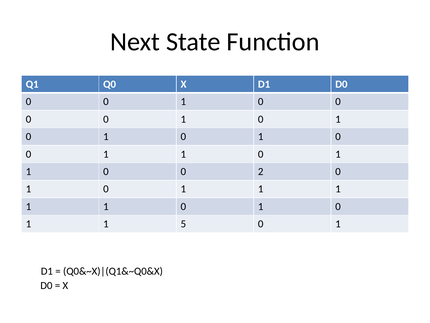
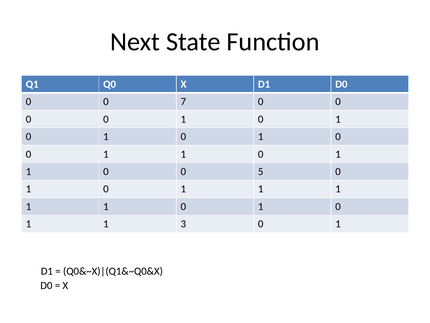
1: 1 -> 7 (183, 102)
2: 2 -> 5 (261, 171)
5: 5 -> 3 (183, 224)
